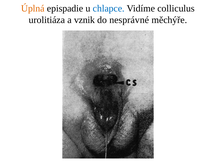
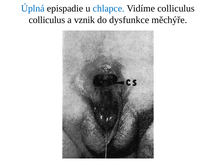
Úplná colour: orange -> blue (33, 8)
urolitiáza: urolitiáza -> colliculus (47, 20)
nesprávné: nesprávné -> dysfunkce (129, 20)
